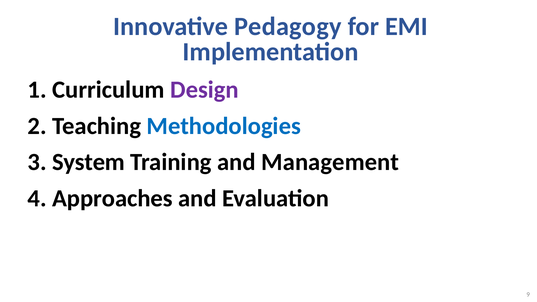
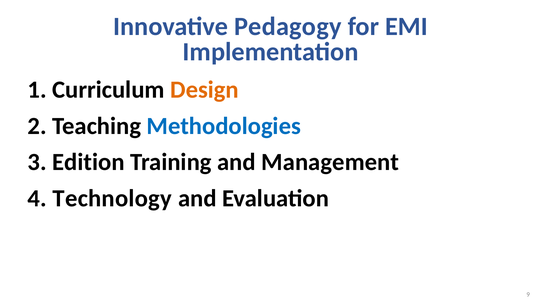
Design colour: purple -> orange (204, 90)
System: System -> Edition (88, 162)
Approaches: Approaches -> Technology (112, 199)
